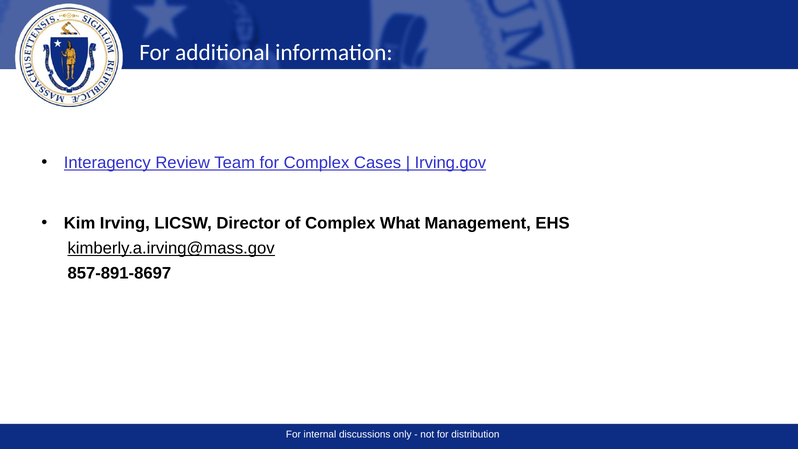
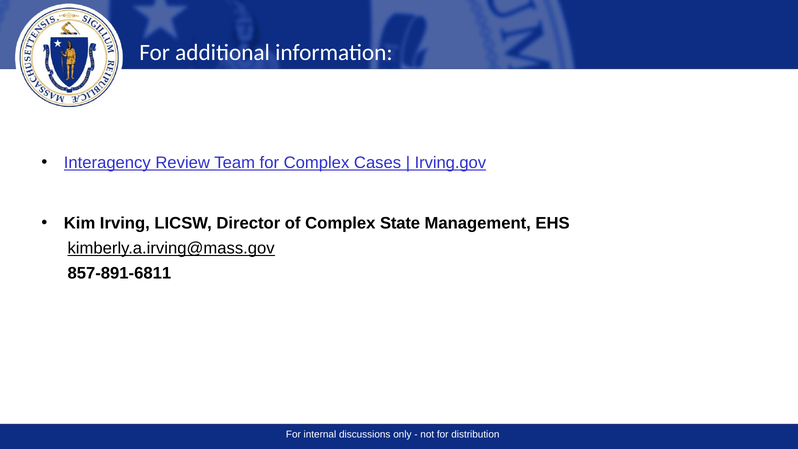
What: What -> State (400, 223)
857-891-8697: 857-891-8697 -> 857-891-6811 (119, 273)
